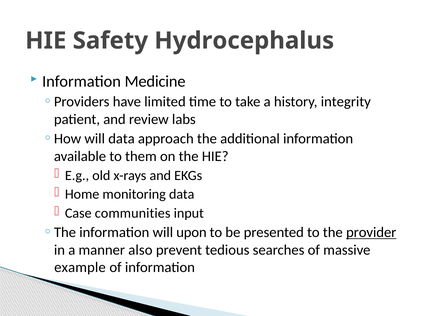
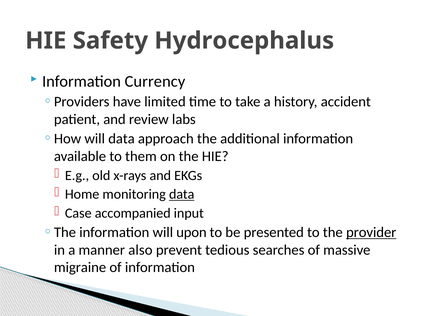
Medicine: Medicine -> Currency (155, 81)
integrity: integrity -> accident (346, 102)
data underline: none -> present (182, 195)
communities: communities -> accompanied (133, 214)
example: example -> migraine (80, 268)
